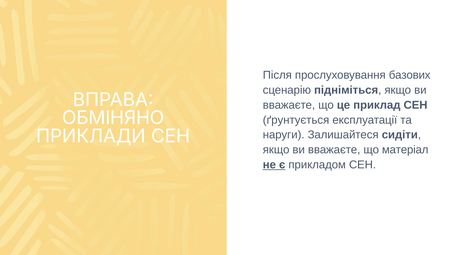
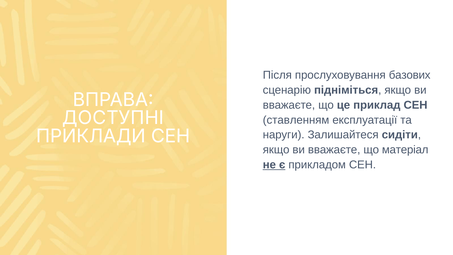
ОБМІНЯНО: ОБМІНЯНО -> ДОСТУПНІ (113, 118)
ґрунтується: ґрунтується -> ставленням (296, 120)
